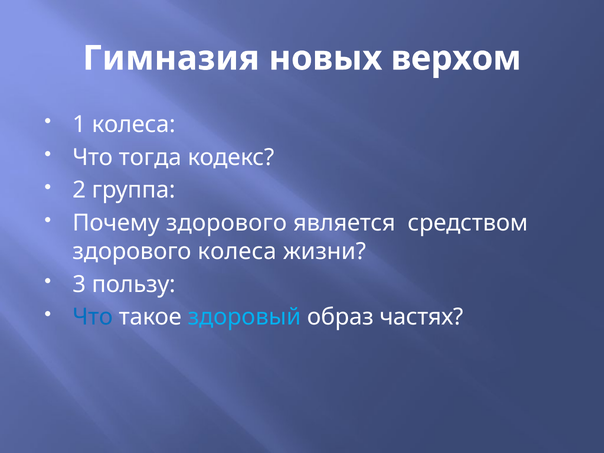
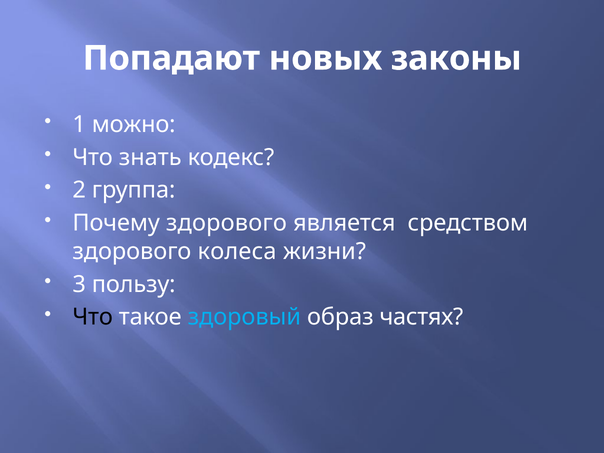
Гимназия: Гимназия -> Попадают (171, 58)
верхом: верхом -> законы (456, 58)
1 колеса: колеса -> можно (134, 124)
тогда: тогда -> знать (150, 157)
Что colour: blue -> black (93, 317)
